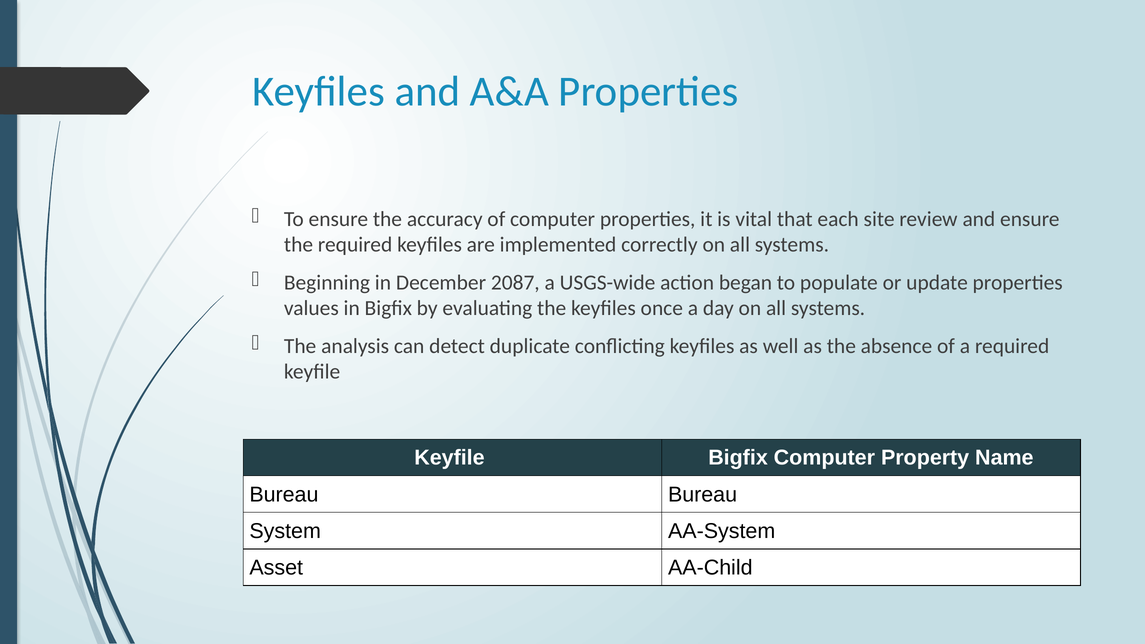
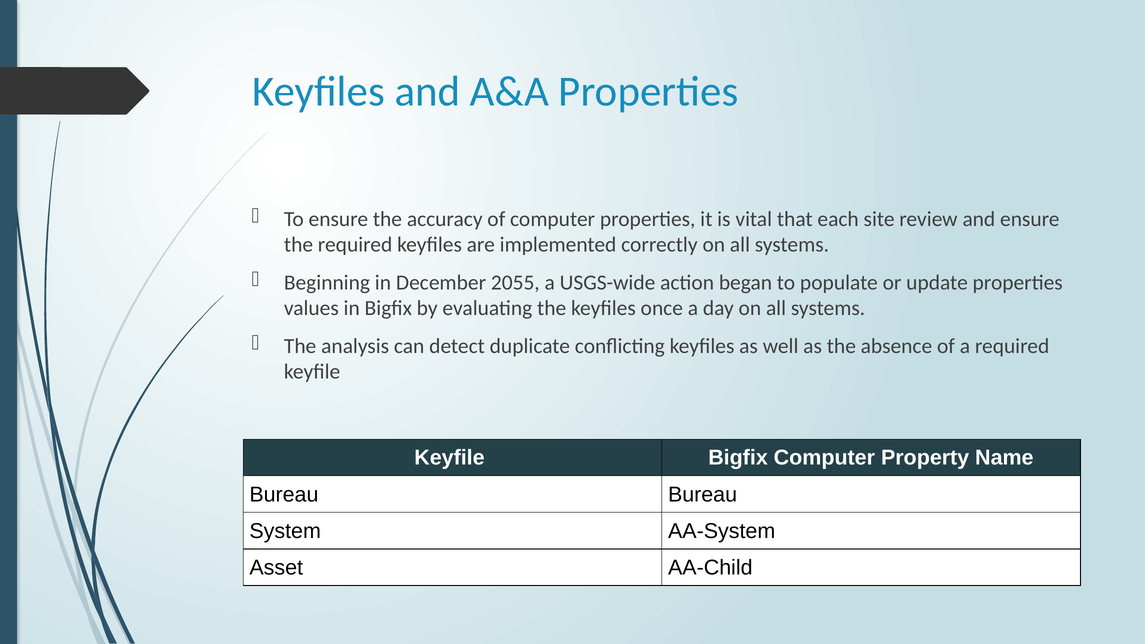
2087: 2087 -> 2055 (515, 283)
